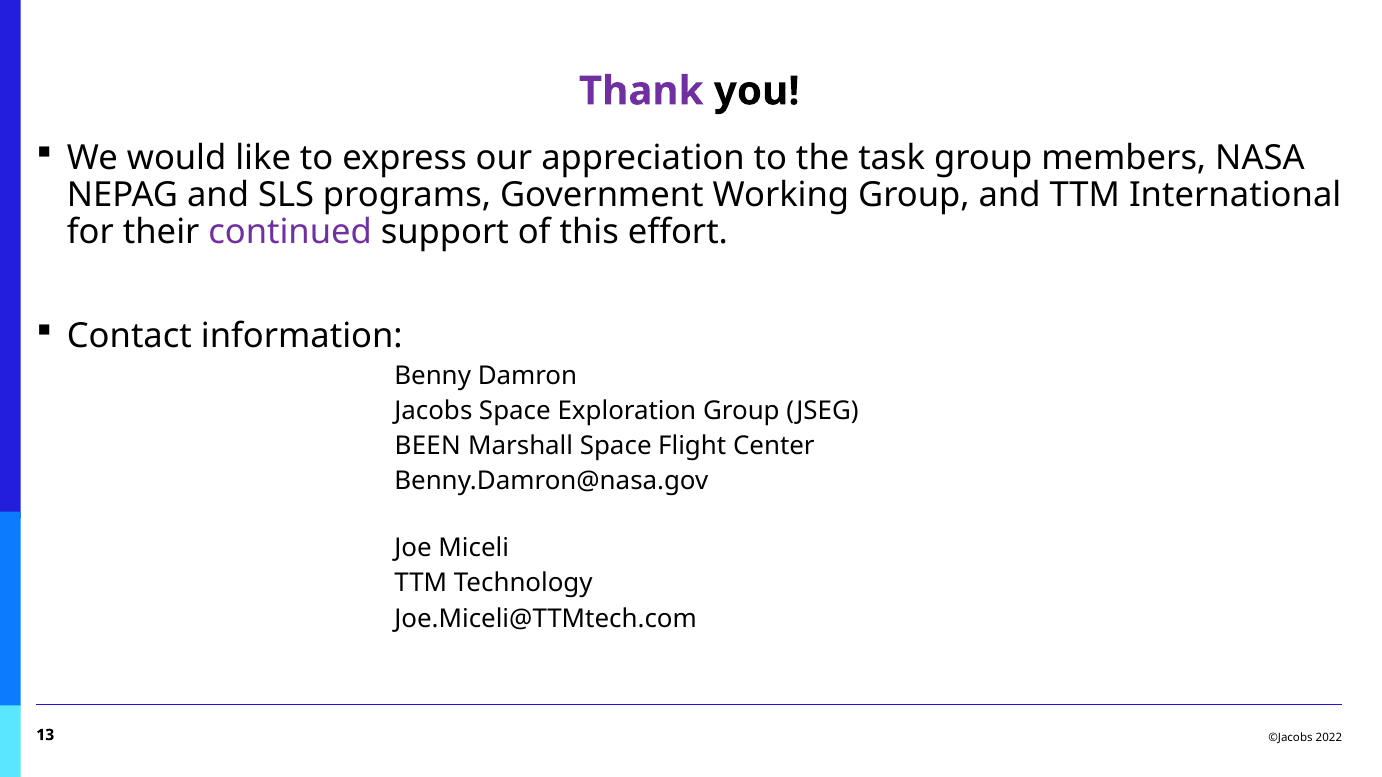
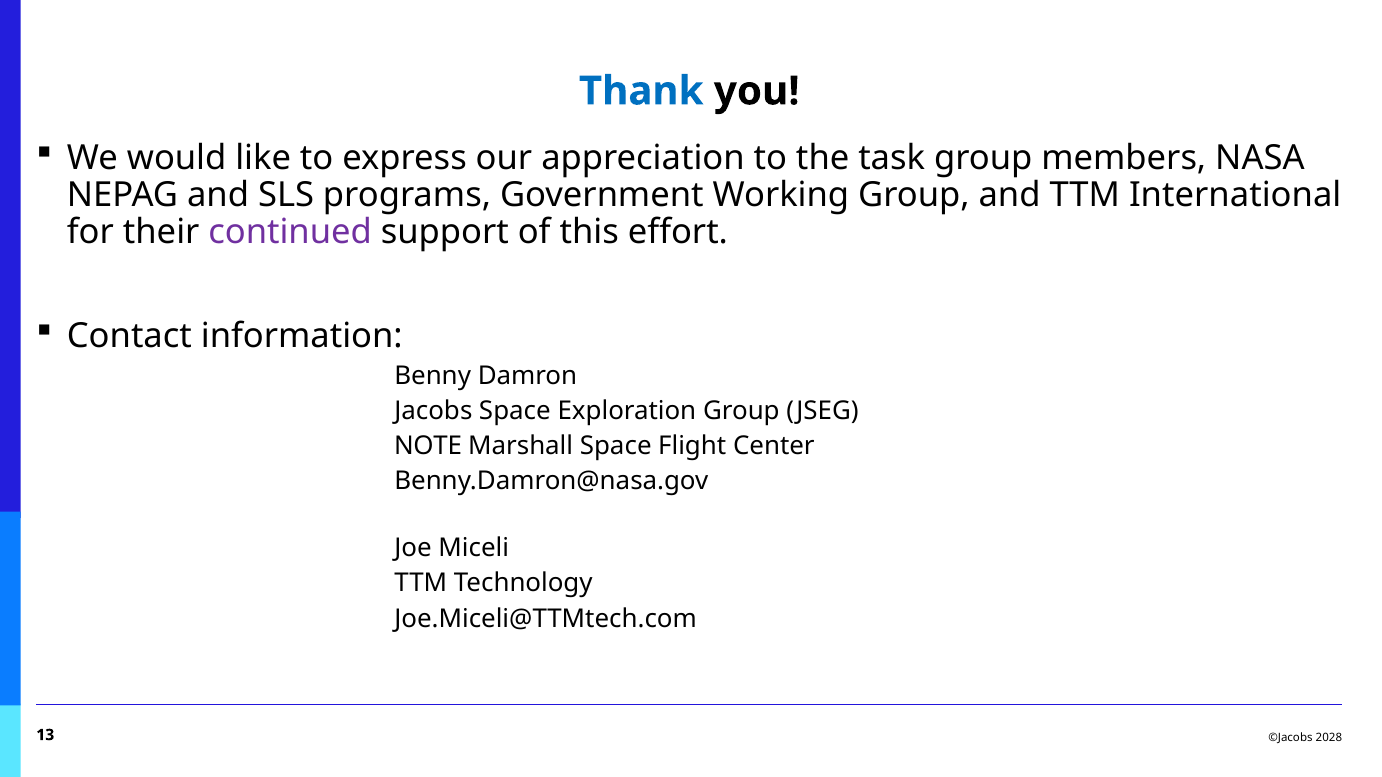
Thank colour: purple -> blue (641, 91)
BEEN: BEEN -> NOTE (428, 446)
2022: 2022 -> 2028 (1329, 738)
